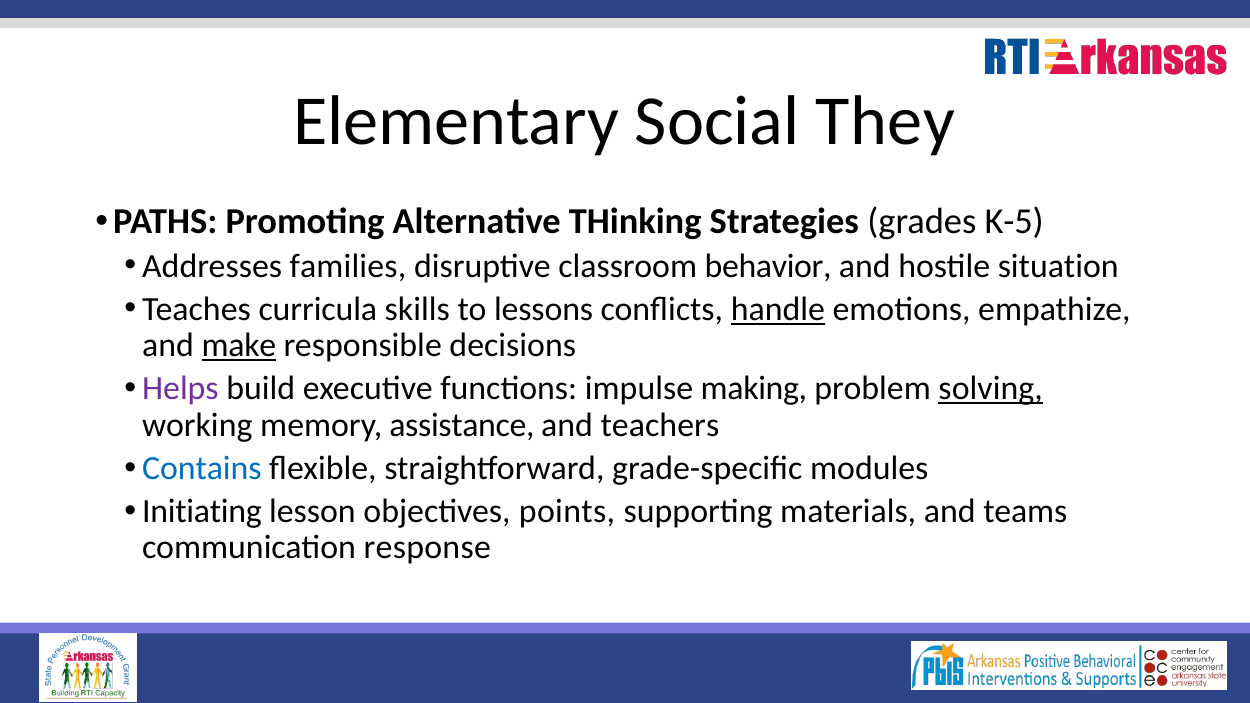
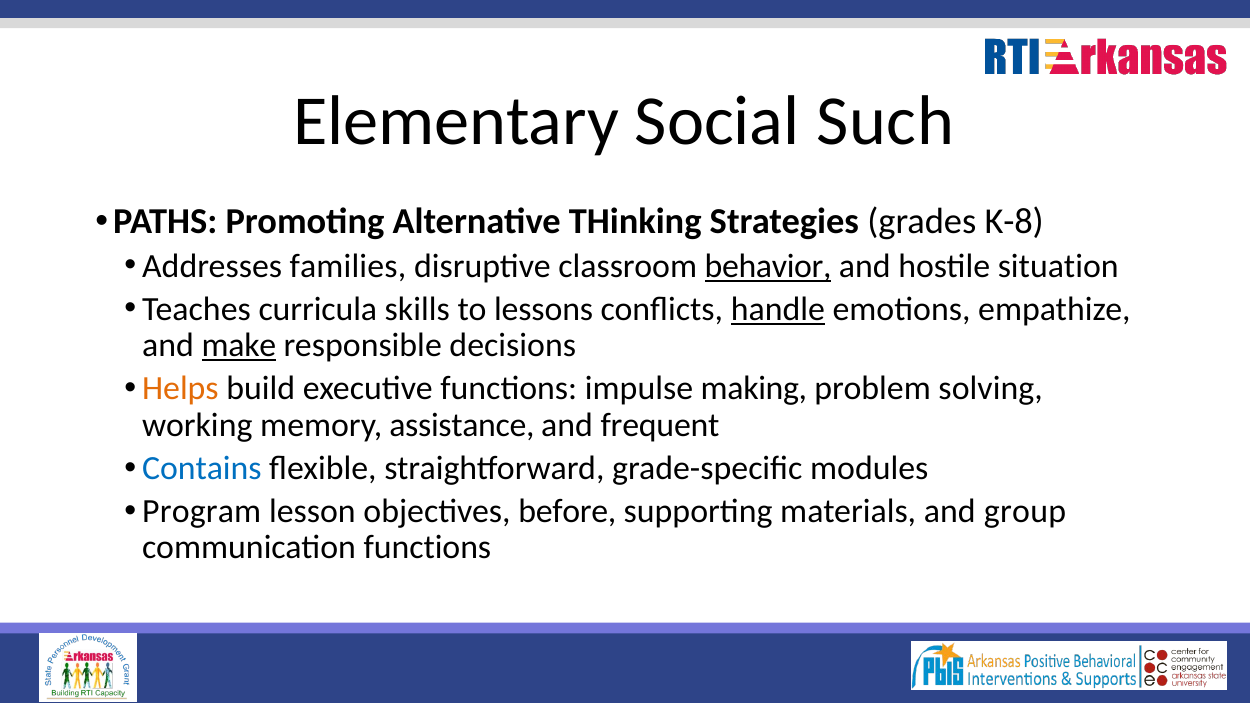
They: They -> Such (885, 121)
K-5: K-5 -> K-8 (1014, 222)
behavior underline: none -> present (768, 266)
Helps colour: purple -> orange (180, 389)
solving underline: present -> none (991, 389)
teachers: teachers -> frequent (660, 425)
Initiating: Initiating -> Program (202, 511)
points: points -> before (567, 511)
teams: teams -> group (1025, 511)
communication response: response -> functions (427, 548)
